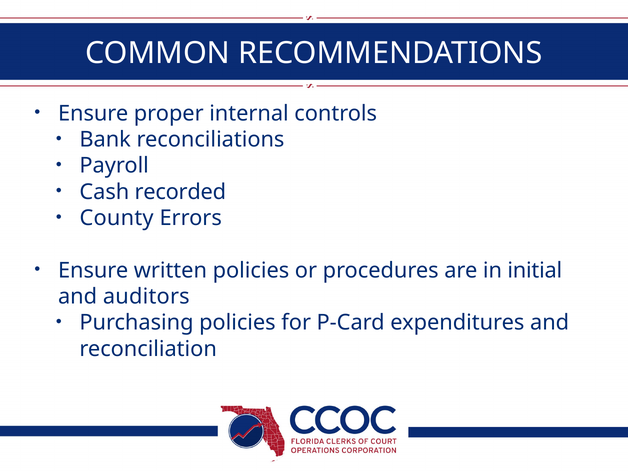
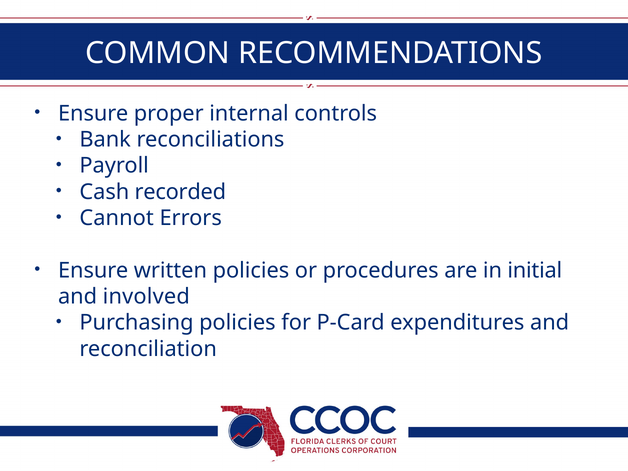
County: County -> Cannot (117, 218)
auditors: auditors -> involved (146, 296)
